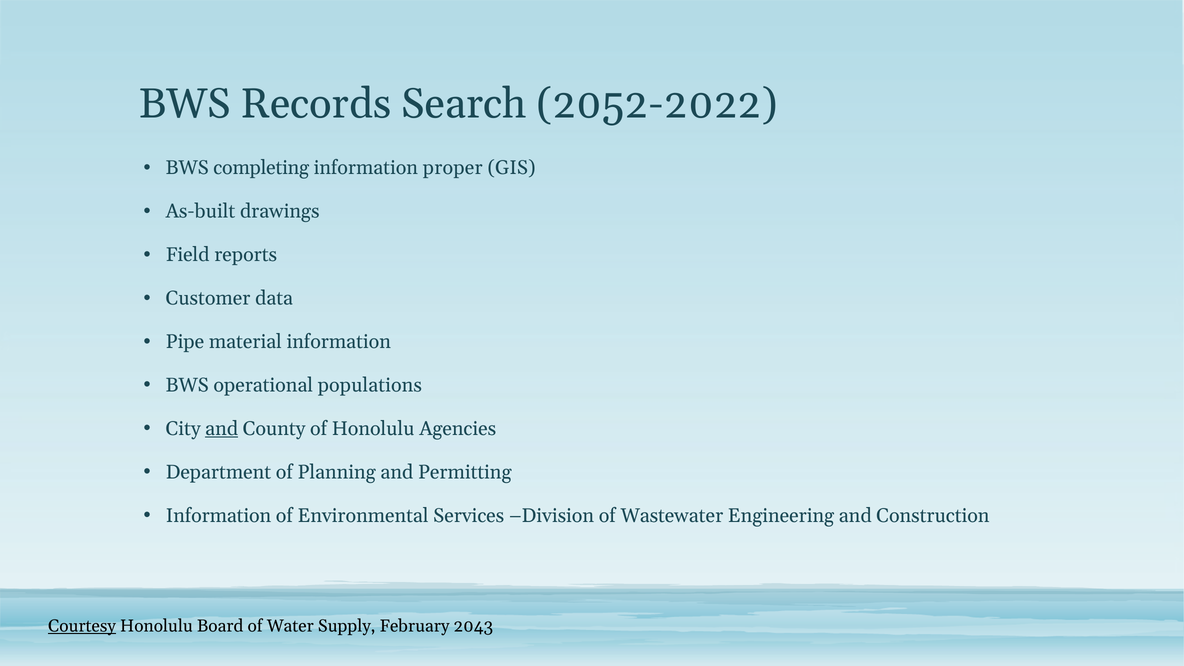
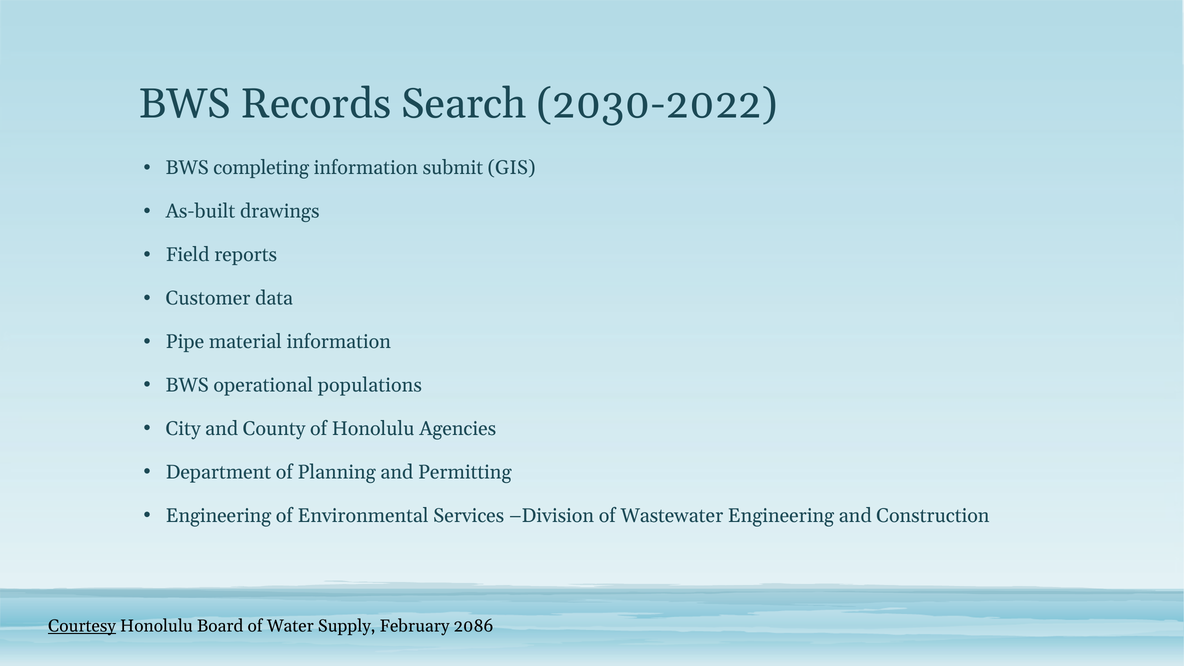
2052-2022: 2052-2022 -> 2030-2022 (657, 104)
proper: proper -> submit (453, 168)
and underline: present -> none (222, 429)
Information: Information -> Engineering (218, 516)
2043: 2043 -> 2086 (473, 626)
